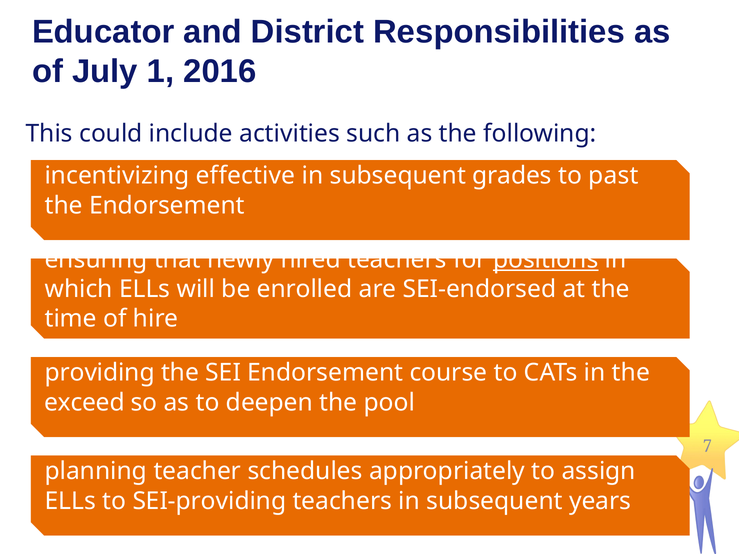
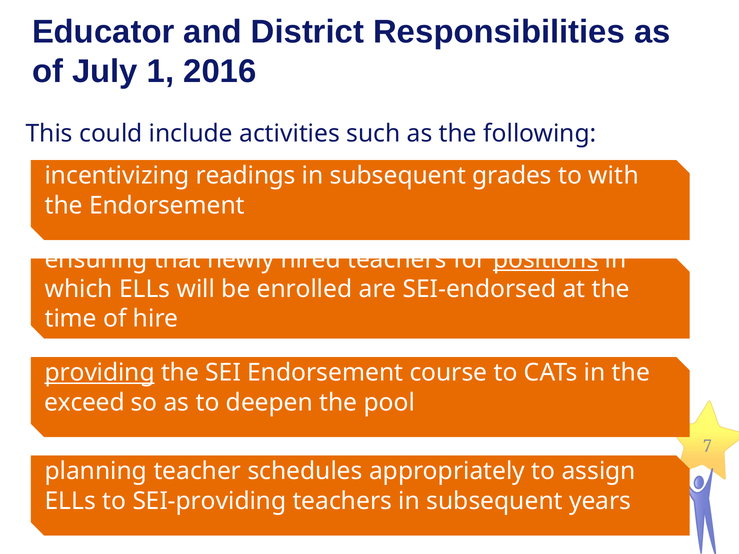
effective: effective -> readings (246, 176)
past: past -> with (614, 176)
providing underline: none -> present (100, 373)
